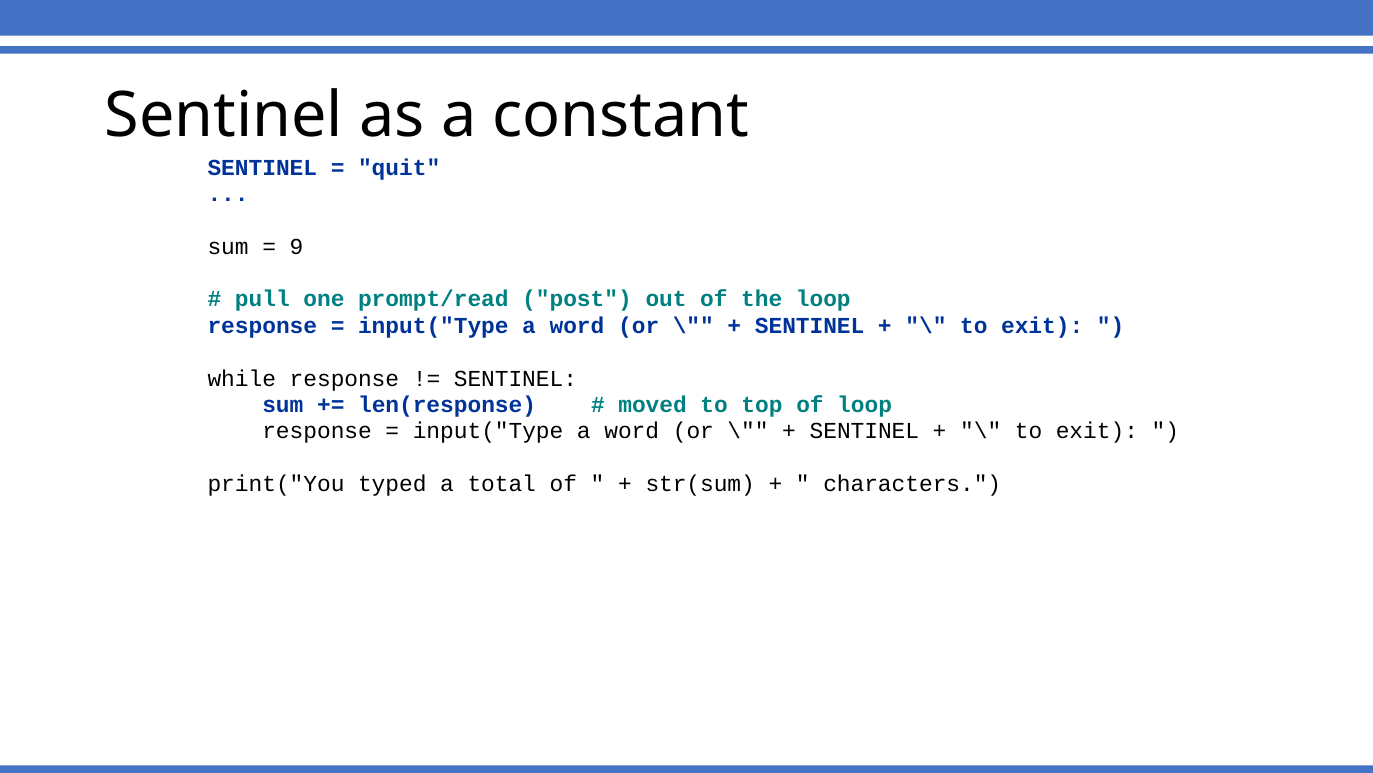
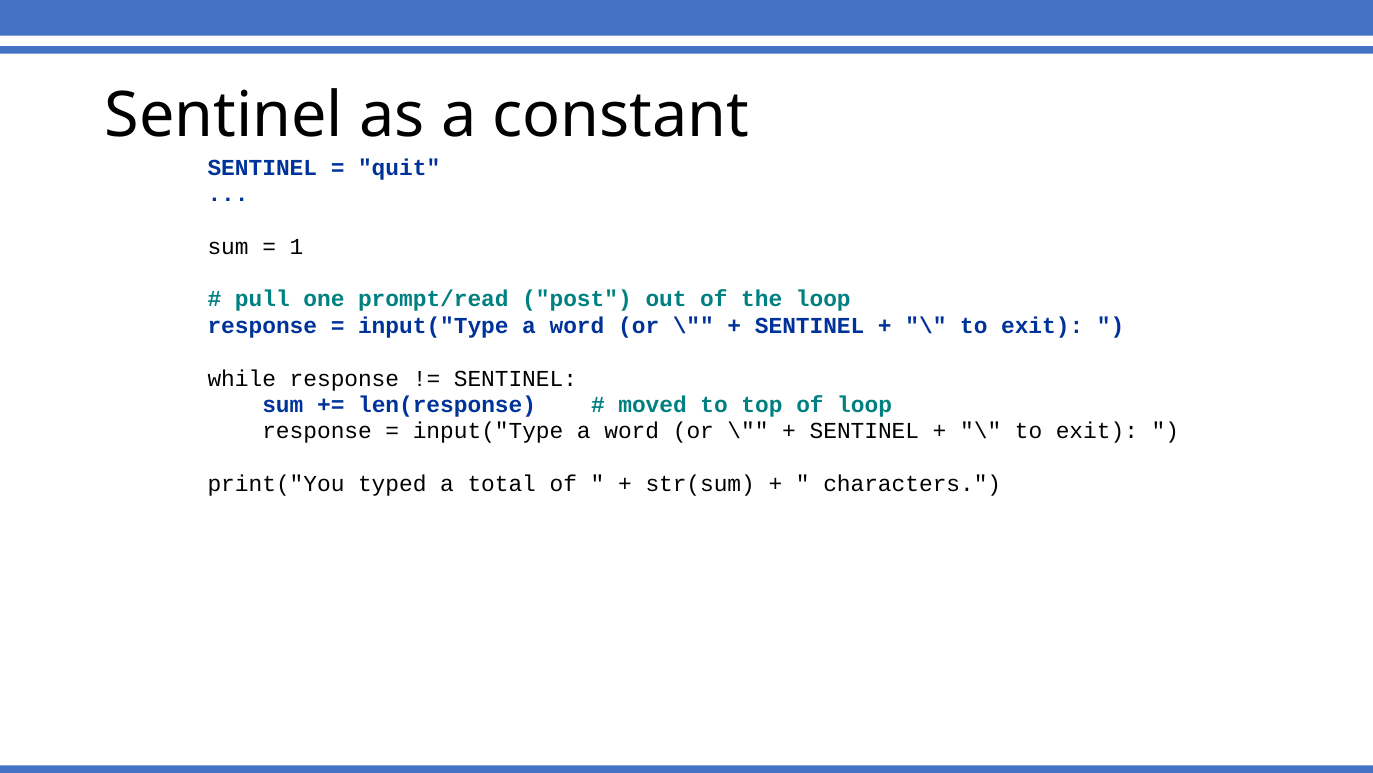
9: 9 -> 1 (296, 246)
